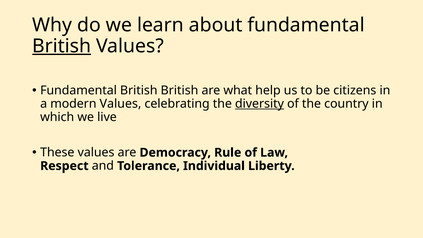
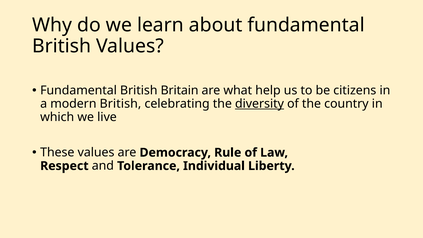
British underline: present -> none (62, 46)
British British: British -> Britain (180, 90)
modern Values: Values -> British (120, 104)
